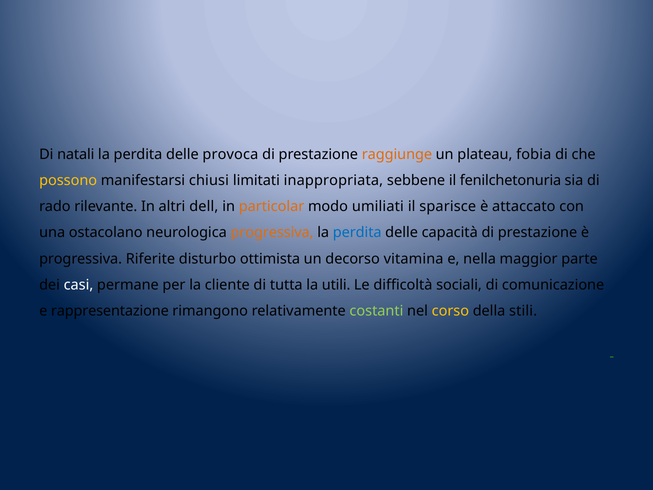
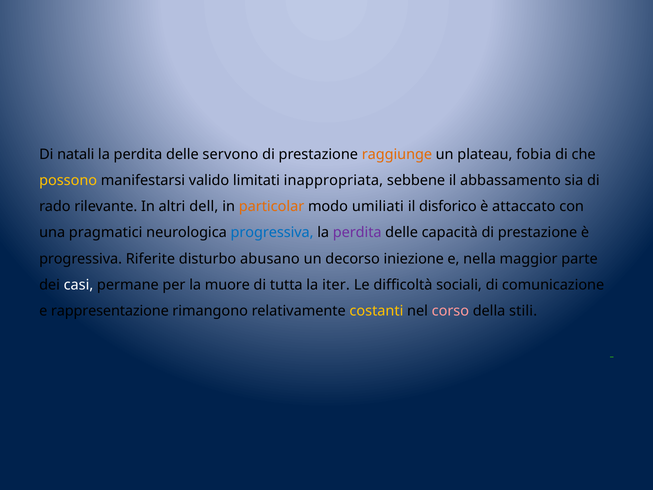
provoca: provoca -> servono (230, 154)
chiusi: chiusi -> valido (209, 180)
fenilchetonuria: fenilchetonuria -> abbassamento (510, 180)
sparisce: sparisce -> disforico (448, 206)
ostacolano: ostacolano -> pragmatici (106, 233)
progressiva colour: orange -> blue (272, 233)
perdita colour: blue -> purple (357, 233)
ottimista: ottimista -> abusano (270, 259)
vitamina: vitamina -> iniezione (414, 259)
cliente: cliente -> muore (227, 285)
utili: utili -> iter (336, 285)
costanti colour: light green -> yellow (376, 311)
corso colour: yellow -> pink (450, 311)
